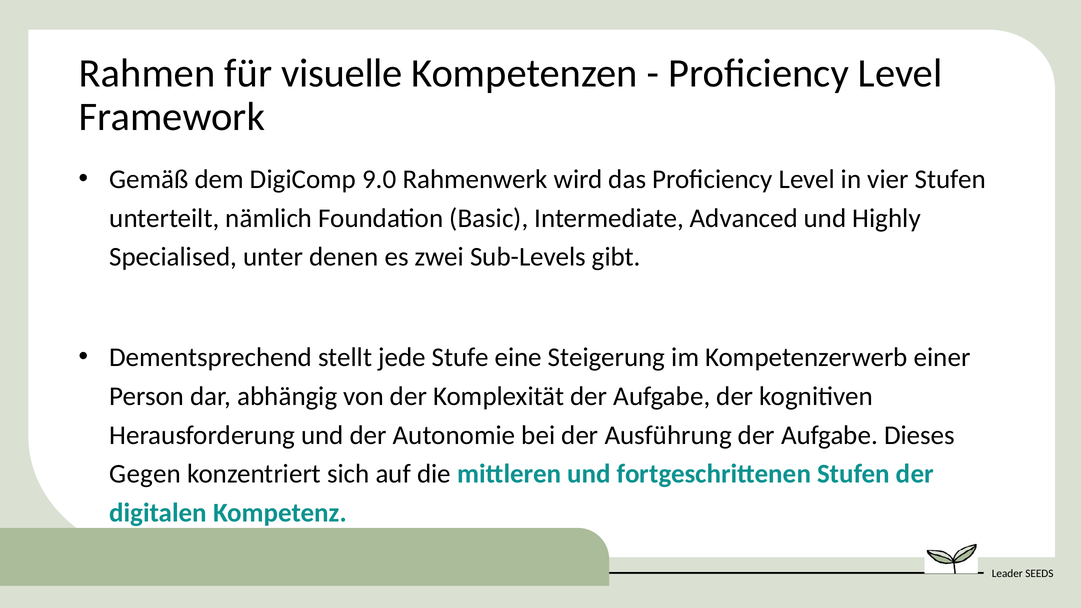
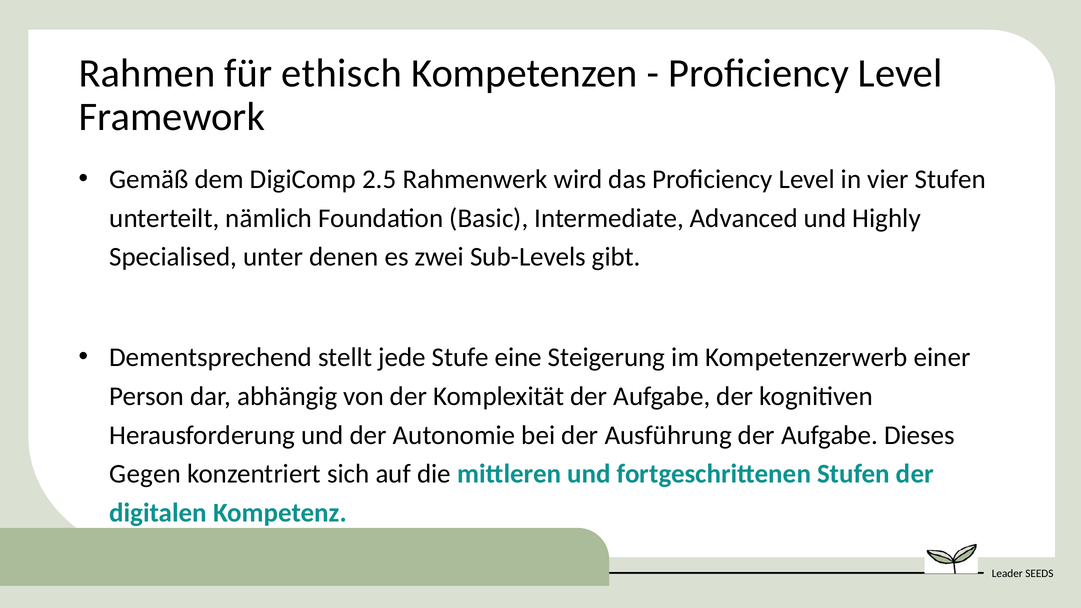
visuelle: visuelle -> ethisch (342, 73)
9.0: 9.0 -> 2.5 (379, 179)
